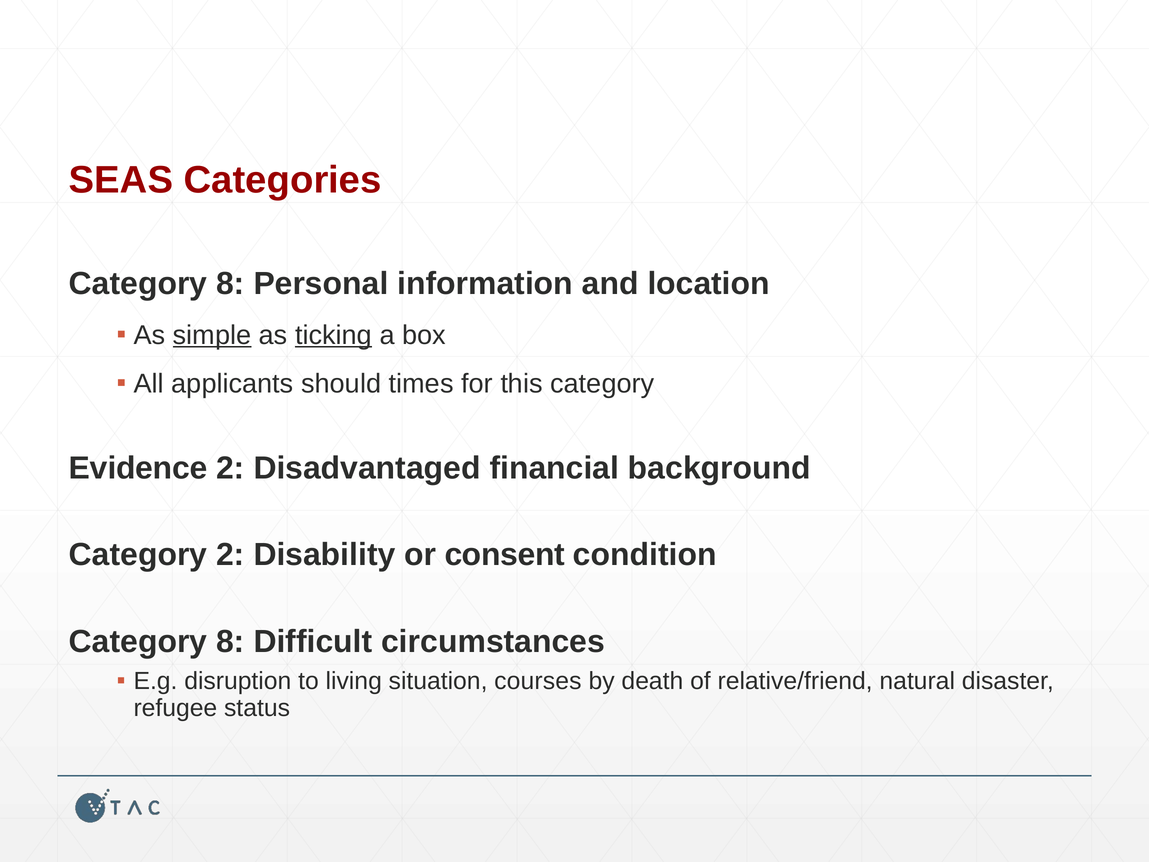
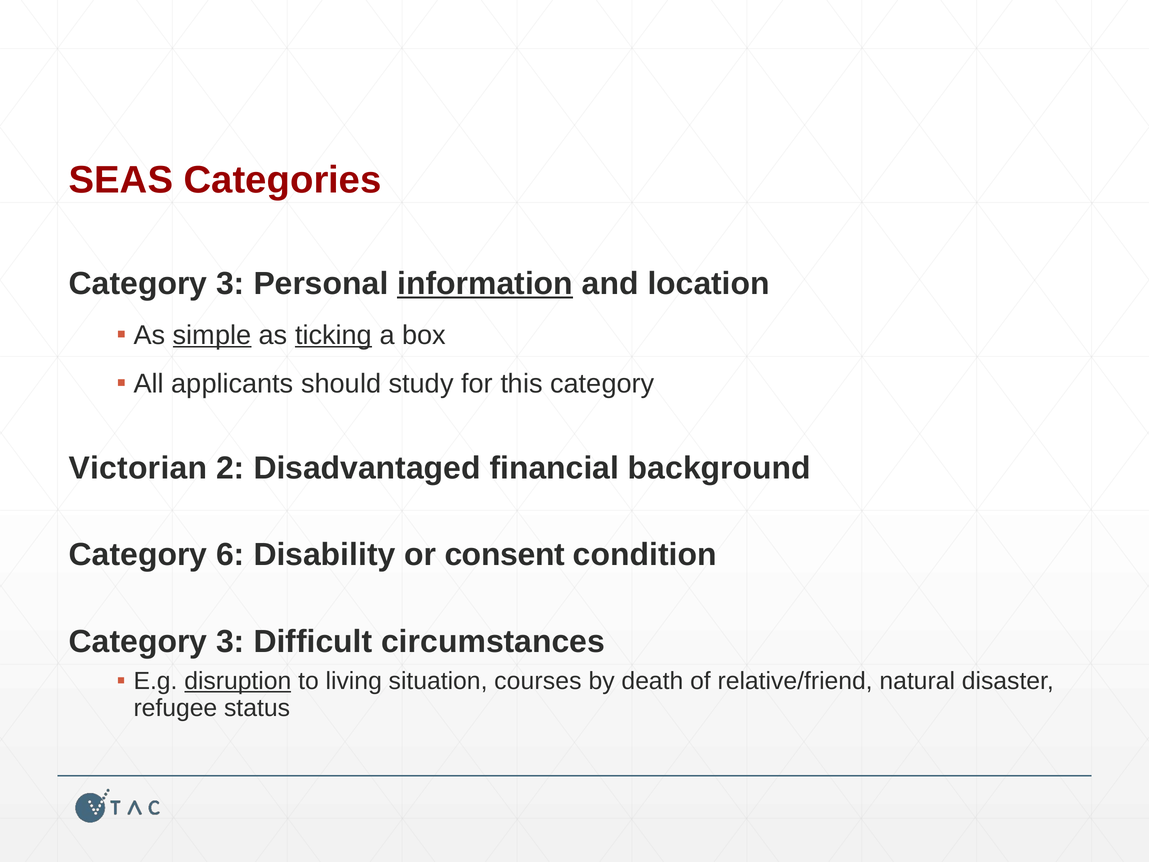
8: 8 -> 3 (230, 284)
information underline: none -> present (485, 284)
times: times -> study (421, 384)
Evidence: Evidence -> Victorian (138, 468)
Category 2: 2 -> 6 (230, 555)
8: 8 -> 3 (230, 641)
disruption underline: none -> present (238, 681)
